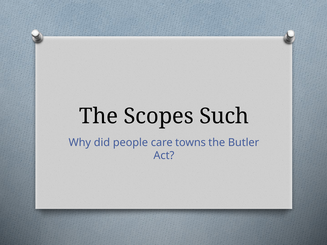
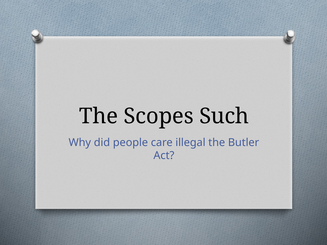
towns: towns -> illegal (190, 143)
